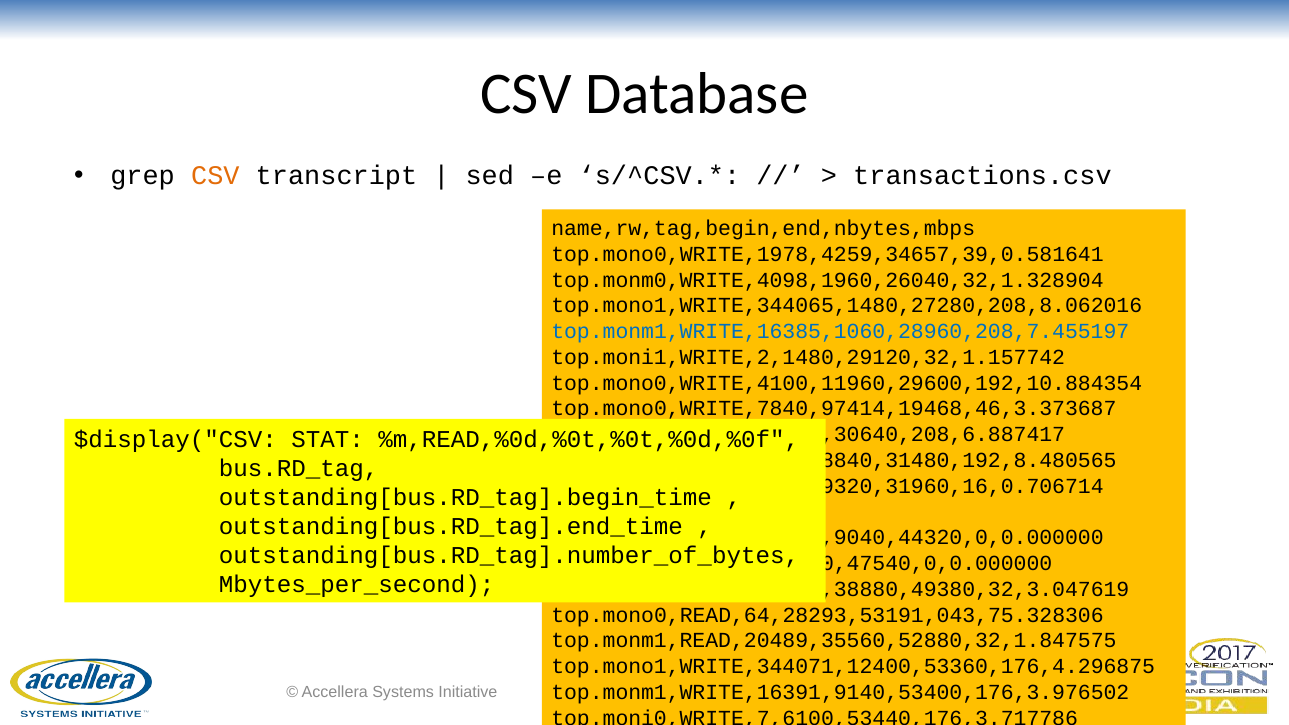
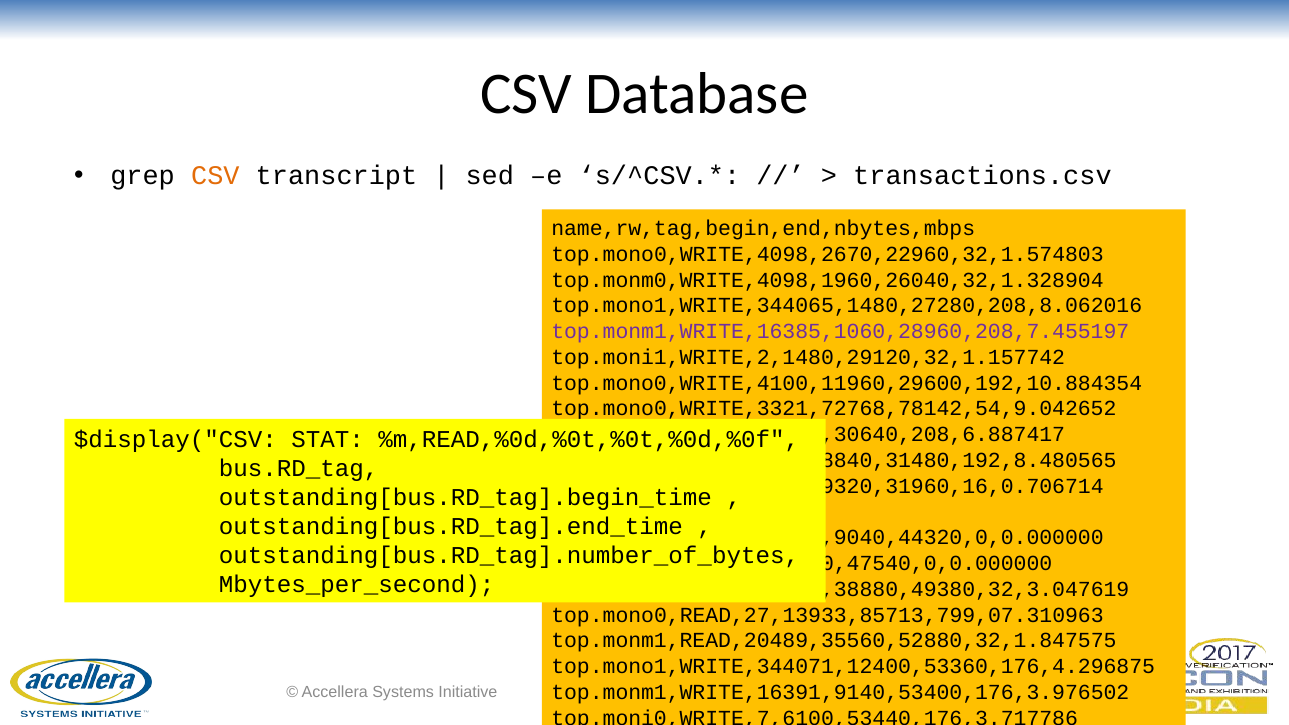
top.mono0,WRITE,1978,4259,34657,39,0.581641: top.mono0,WRITE,1978,4259,34657,39,0.581641 -> top.mono0,WRITE,4098,2670,22960,32,1.574803 (828, 254)
top.monm1,WRITE,16385,1060,28960,208,7.455197 colour: blue -> purple (840, 332)
top.mono0,WRITE,7840,97414,19468,46,3.373687: top.mono0,WRITE,7840,97414,19468,46,3.373687 -> top.mono0,WRITE,3321,72768,78142,54,9.042652 (834, 409)
top.mono0,READ,64,28293,53191,043,75.328306: top.mono0,READ,64,28293,53191,043,75.328306 -> top.mono0,READ,27,13933,85713,799,07.310963 (828, 615)
